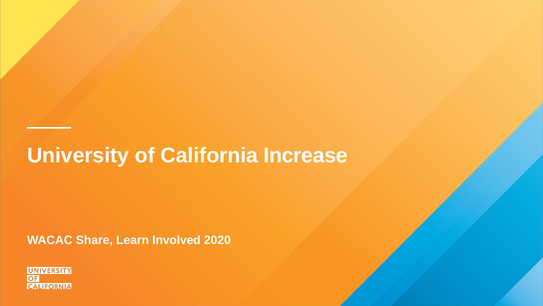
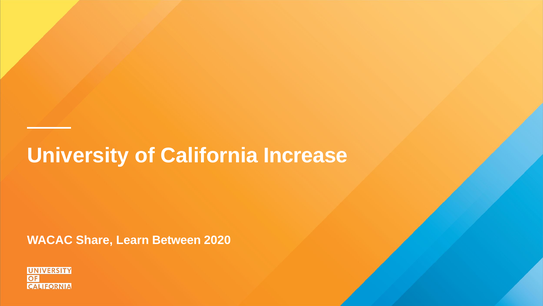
Involved: Involved -> Between (177, 240)
